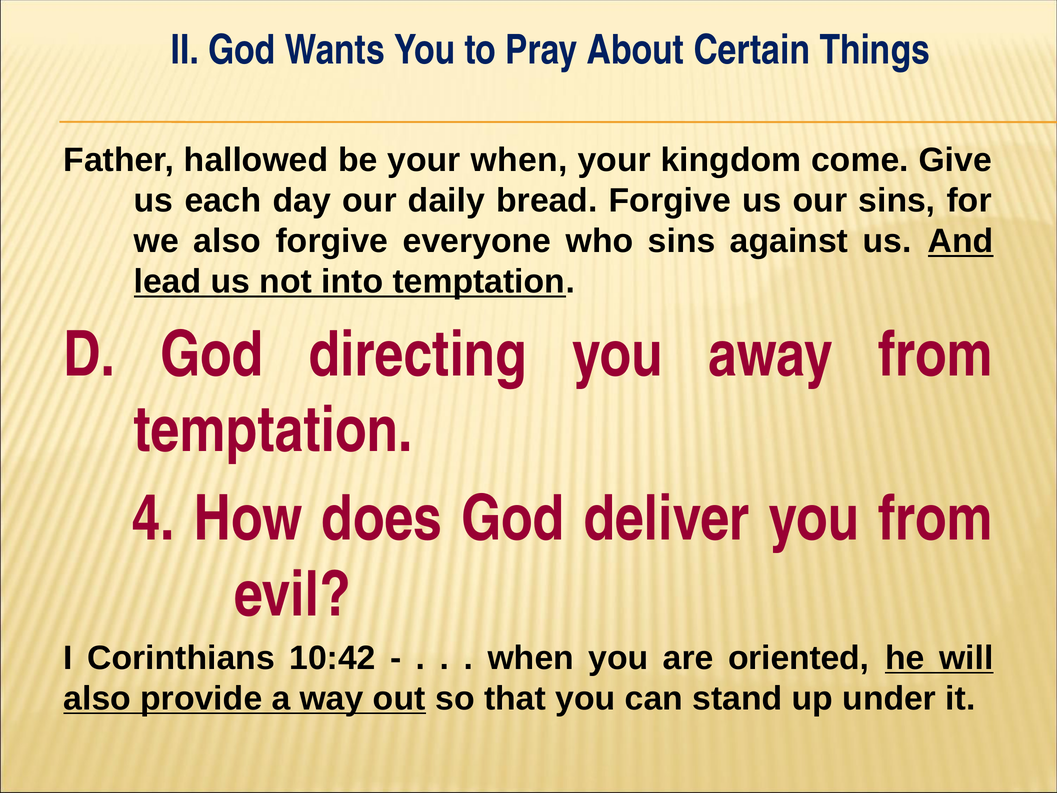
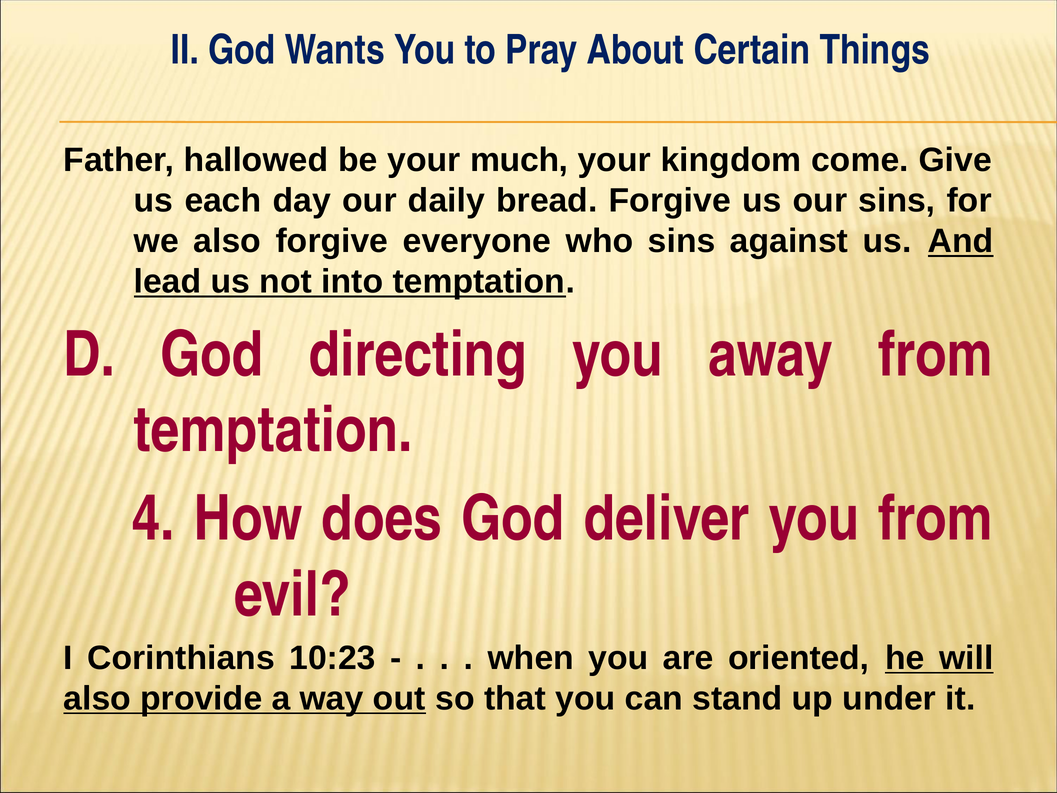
your when: when -> much (519, 160)
10:42: 10:42 -> 10:23 (332, 658)
